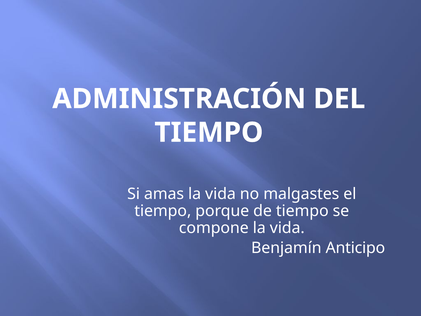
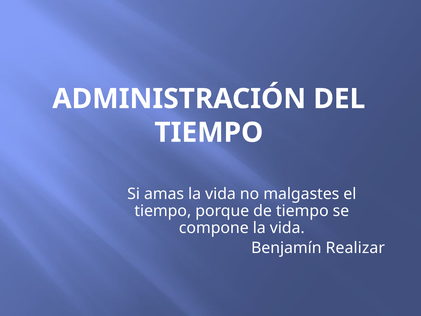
Anticipo: Anticipo -> Realizar (355, 248)
